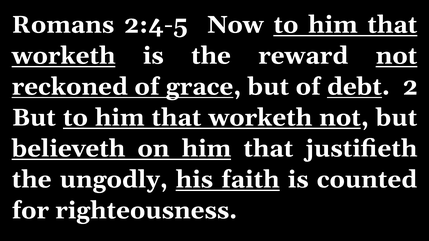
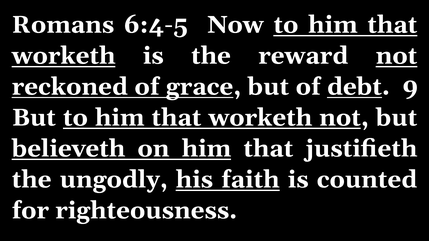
2:4-5: 2:4-5 -> 6:4-5 (156, 25)
2: 2 -> 9 (410, 87)
